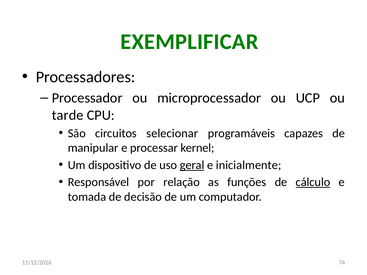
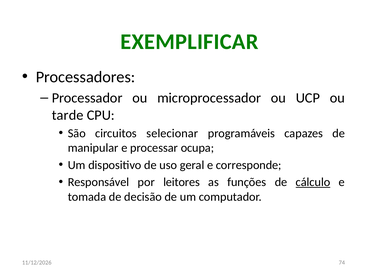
kernel: kernel -> ocupa (197, 148)
geral underline: present -> none (192, 165)
inicialmente: inicialmente -> corresponde (249, 165)
relação: relação -> leitores (182, 182)
